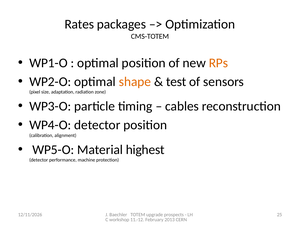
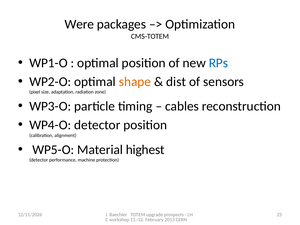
Rates: Rates -> Were (79, 24)
RPs colour: orange -> blue (218, 63)
test: test -> dist (176, 82)
